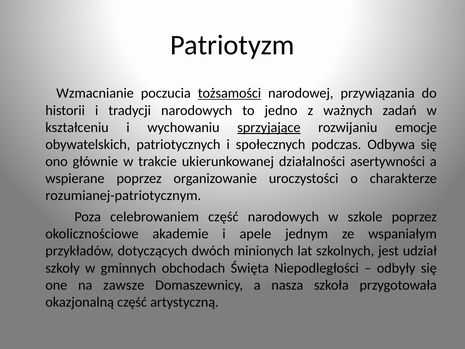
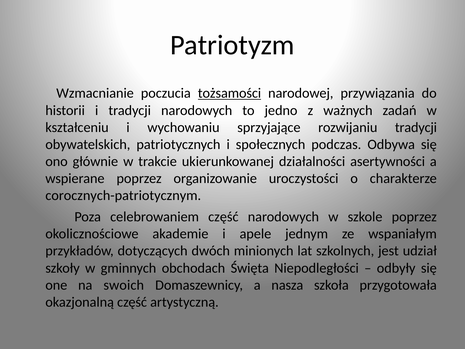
sprzyjające underline: present -> none (269, 127)
rozwijaniu emocje: emocje -> tradycji (416, 127)
rozumianej-patriotycznym: rozumianej-patriotycznym -> corocznych-patriotycznym (123, 195)
zawsze: zawsze -> swoich (124, 285)
